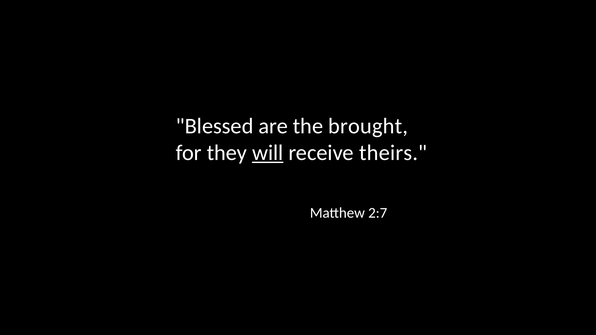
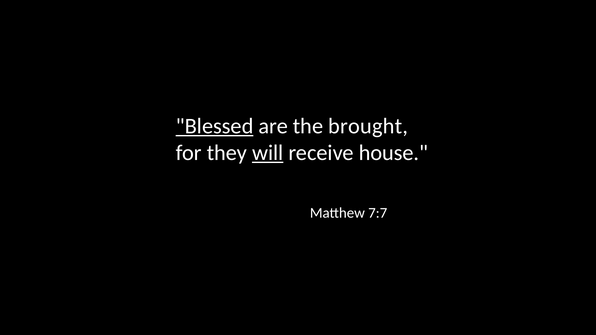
Blessed underline: none -> present (215, 126)
theirs: theirs -> house (393, 153)
2:7: 2:7 -> 7:7 (378, 213)
